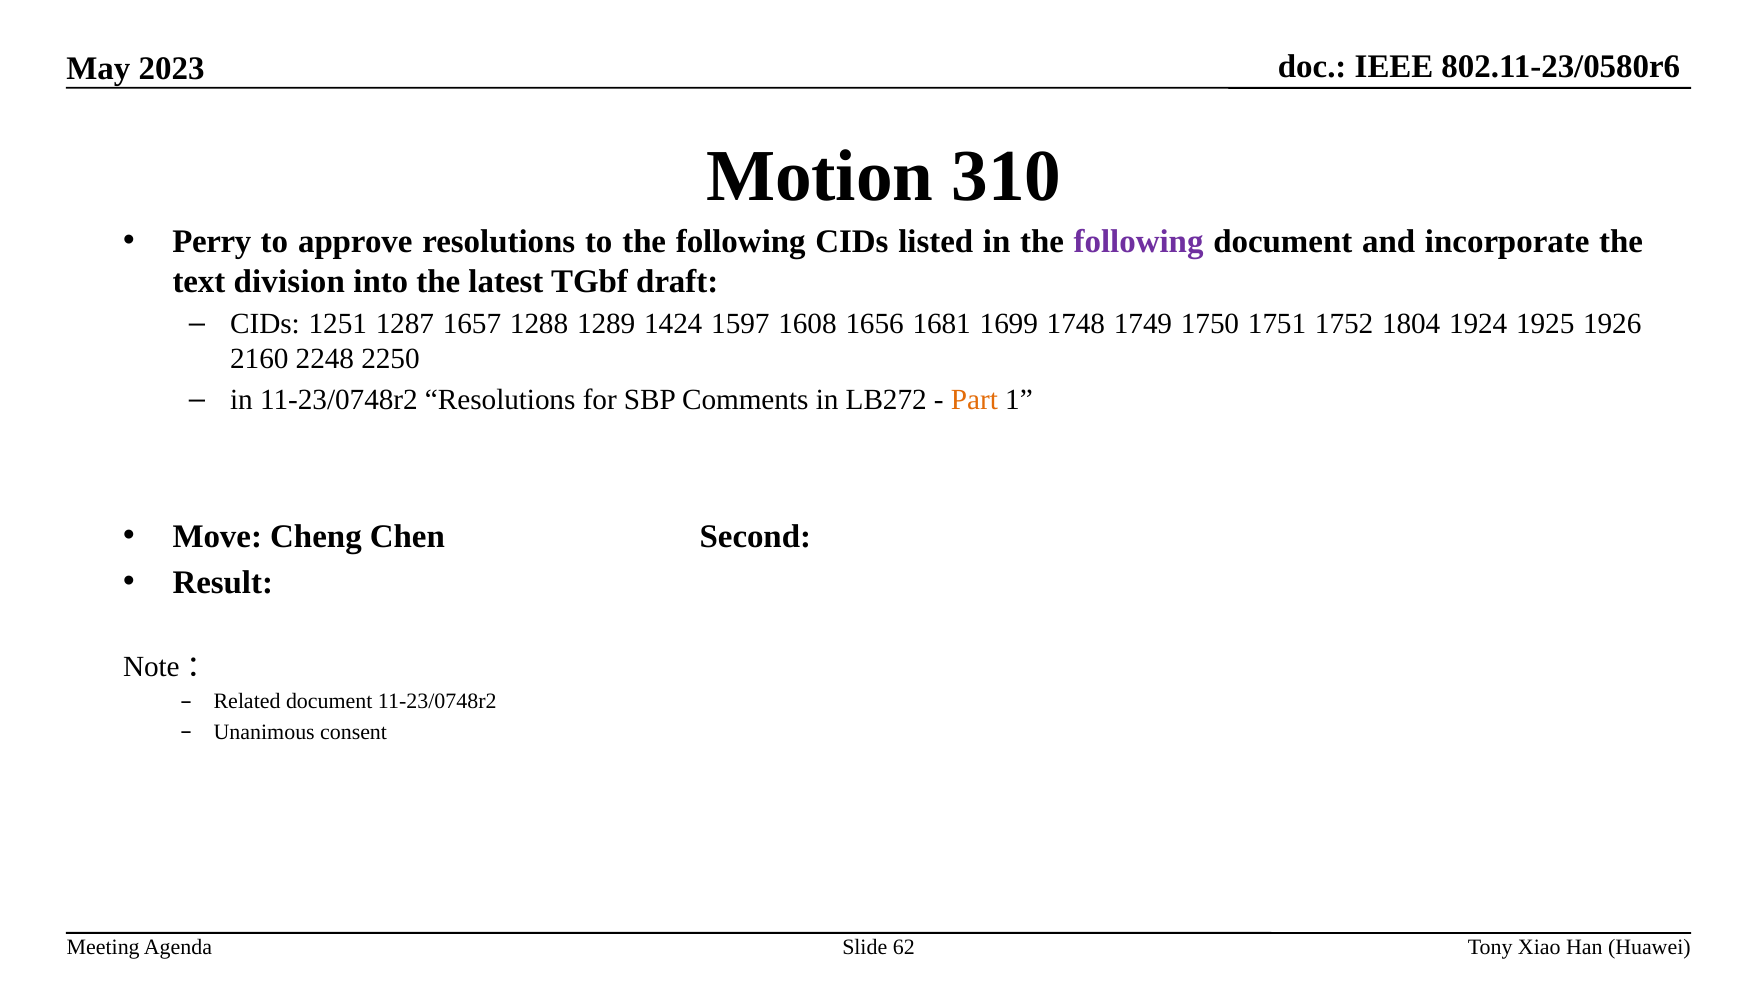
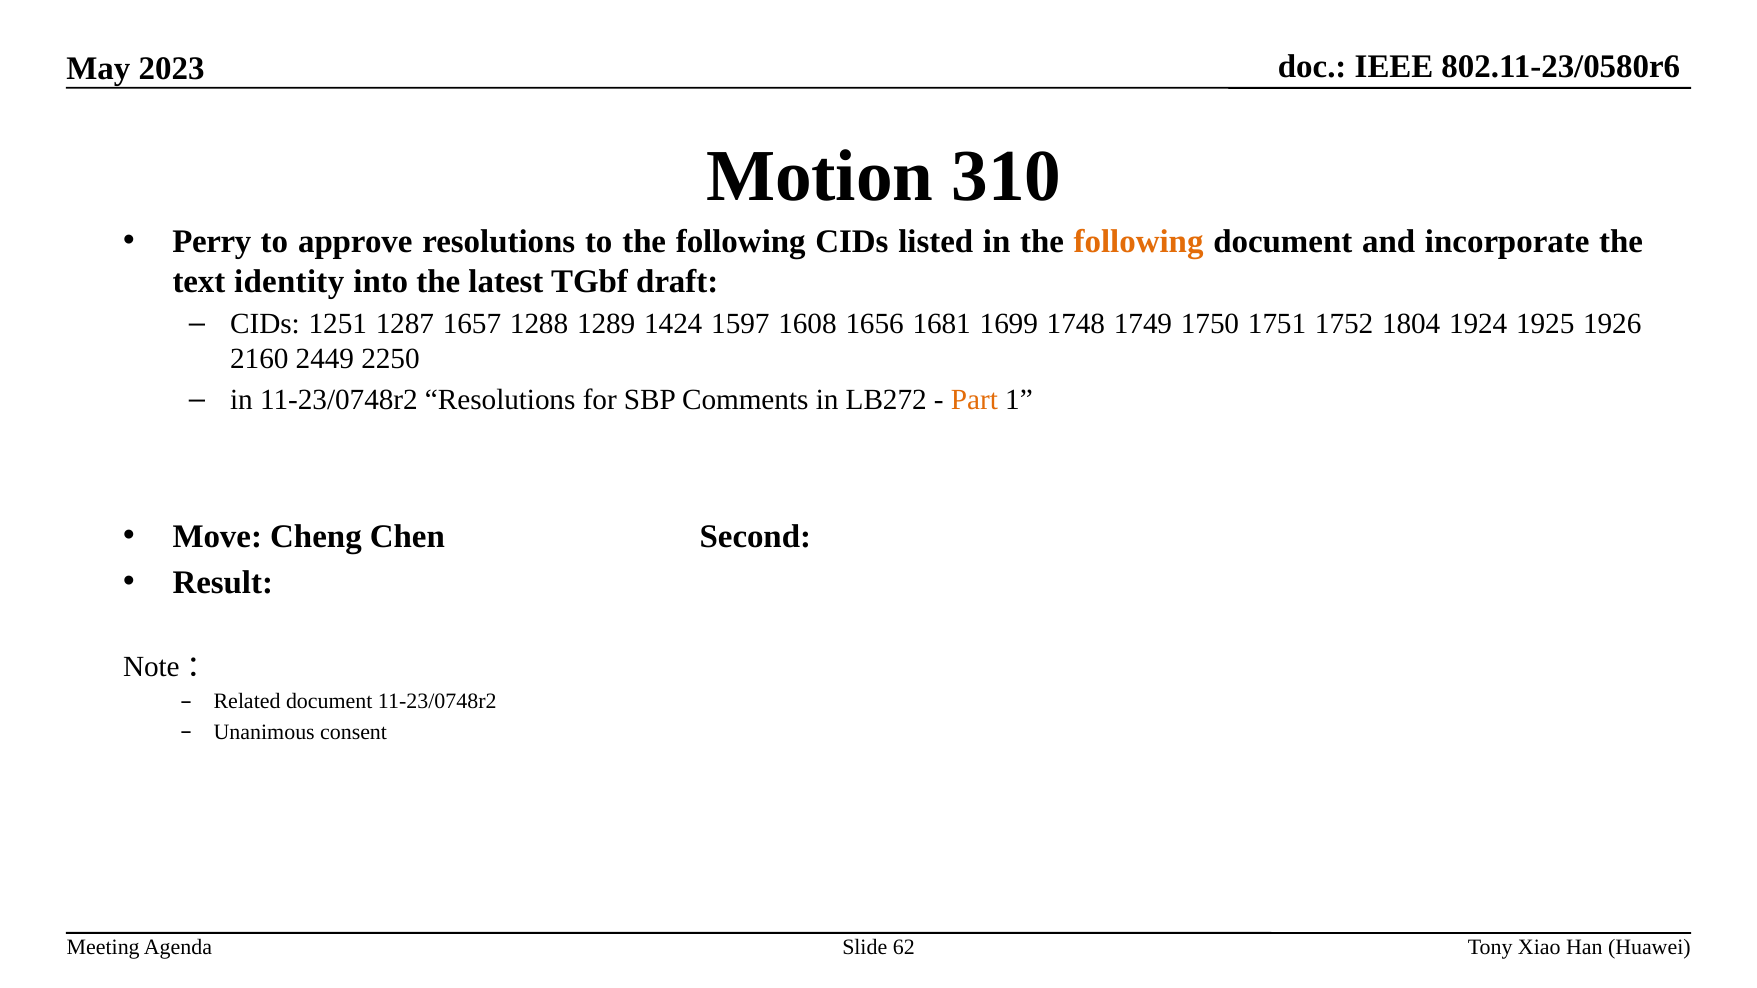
following colour: purple -> orange (1139, 242)
division: division -> identity (289, 281)
2248: 2248 -> 2449 (325, 359)
